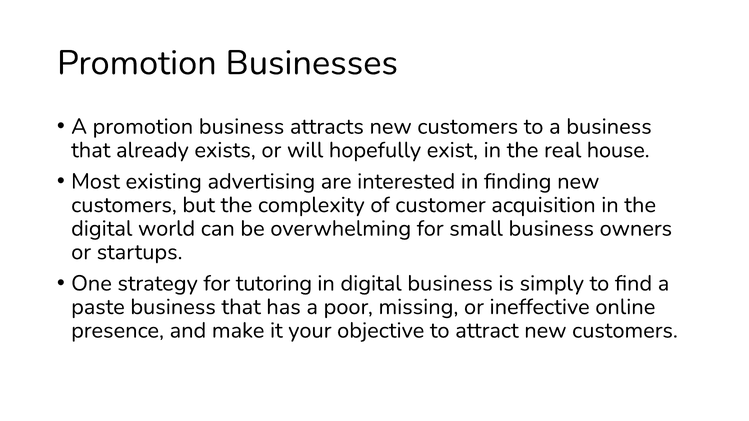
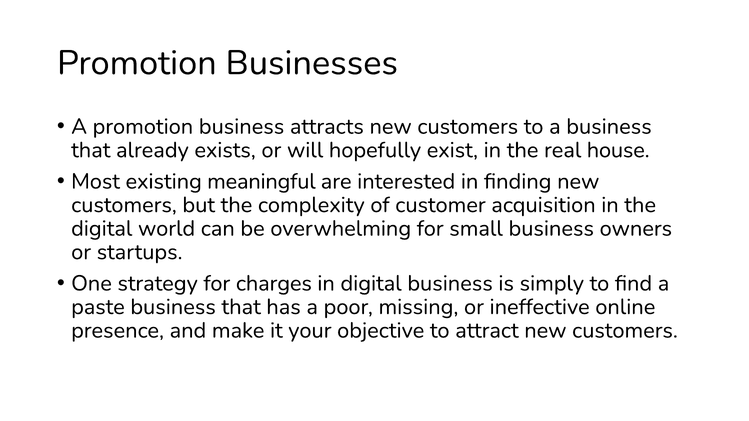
advertising: advertising -> meaningful (261, 182)
tutoring: tutoring -> charges (274, 284)
